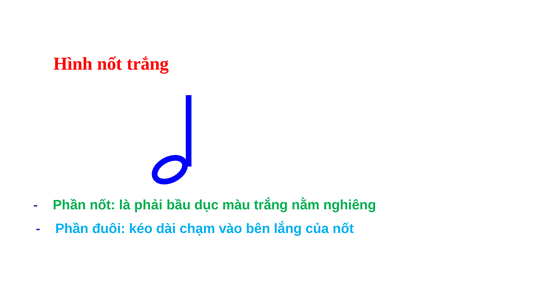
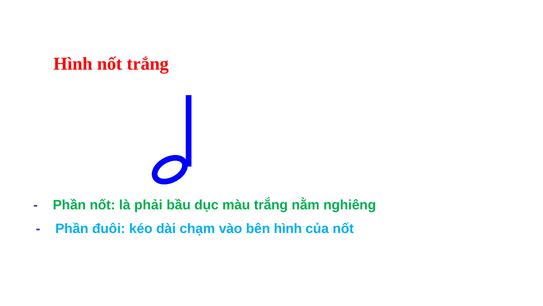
bên lắng: lắng -> hình (288, 228)
